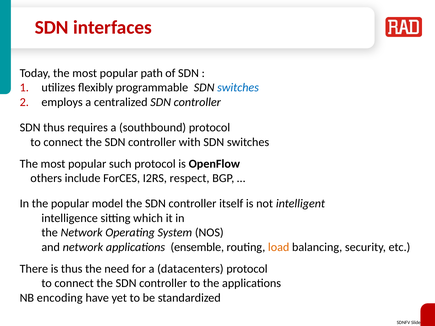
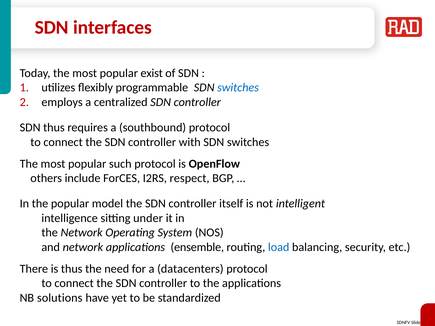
path: path -> exist (152, 73)
which: which -> under (148, 218)
load colour: orange -> blue (279, 247)
encoding: encoding -> solutions (60, 298)
